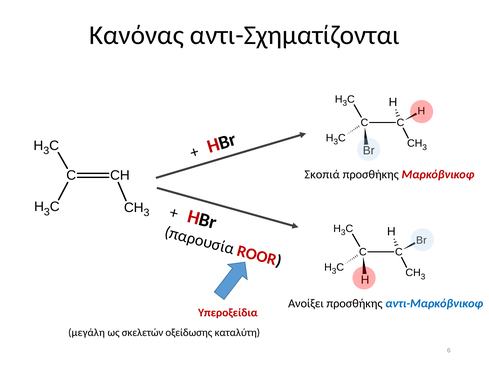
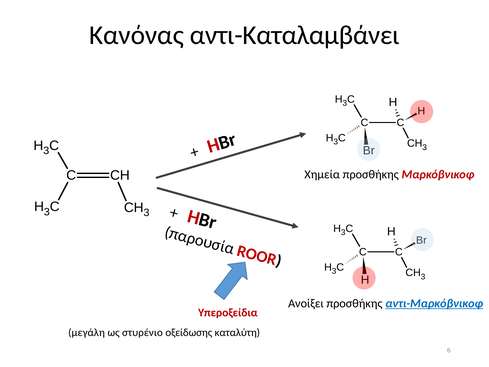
αντι-Σχηματίζονται: αντι-Σχηματίζονται -> αντι-Καταλαμβάνει (295, 35)
Σκοπιά: Σκοπιά -> Χημεία (322, 174)
αντι-Μαρκόβνικοφ underline: none -> present (434, 303)
σκελετών: σκελετών -> στυρένιο (142, 332)
